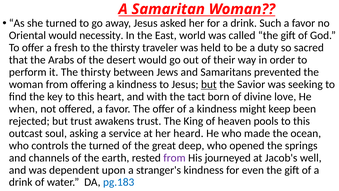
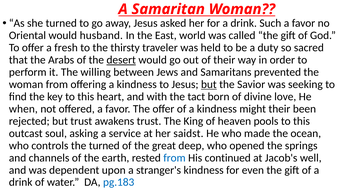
necessity: necessity -> husband (101, 35)
desert underline: none -> present (121, 60)
it The thirsty: thirsty -> willing (96, 72)
might keep: keep -> their (279, 109)
heard: heard -> saidst (188, 133)
from colour: purple -> blue (174, 158)
journeyed: journeyed -> continued (228, 158)
